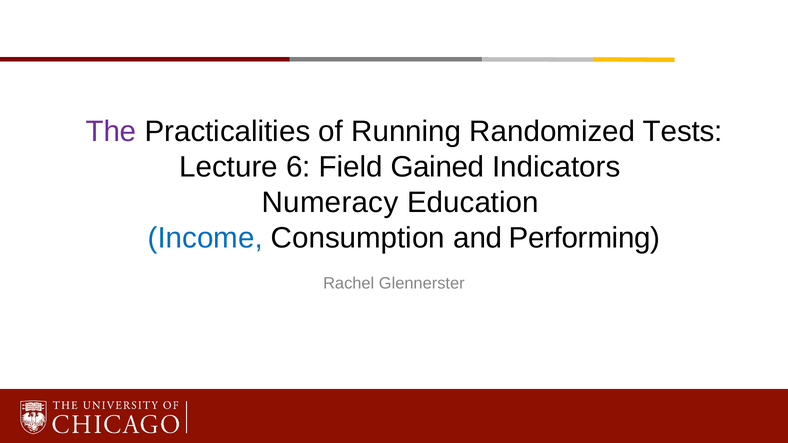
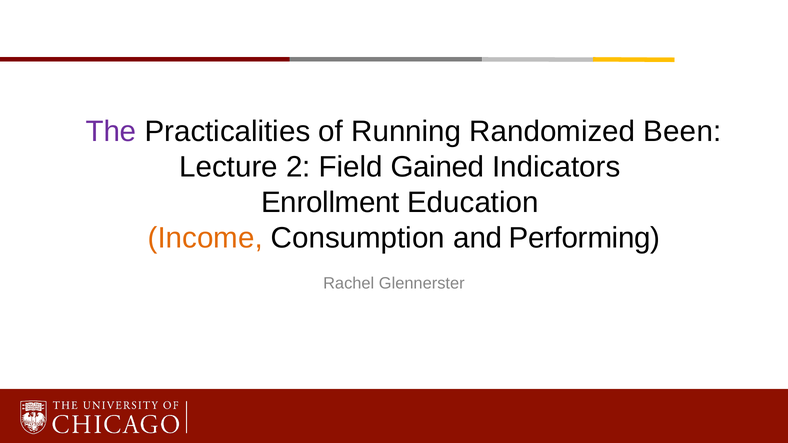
Tests: Tests -> Been (682, 132)
6: 6 -> 2 (298, 167)
Numeracy: Numeracy -> Enrollment (330, 203)
Income colour: blue -> orange (205, 238)
